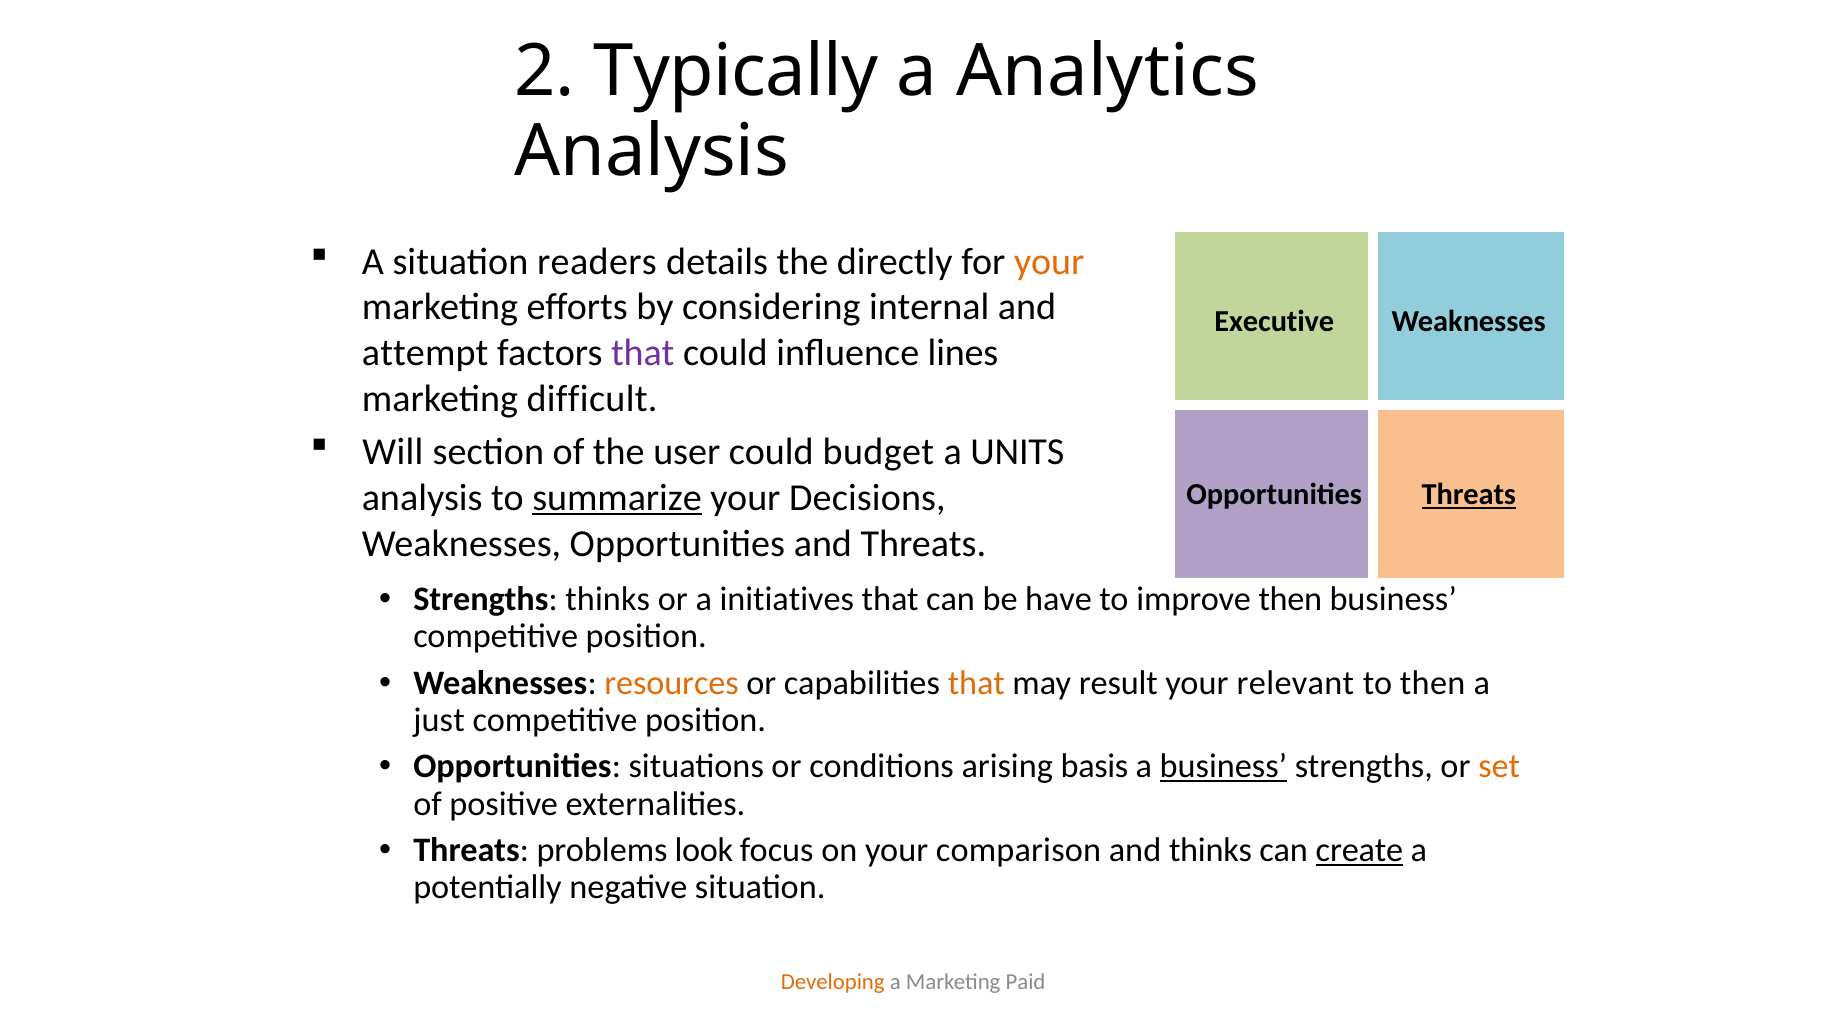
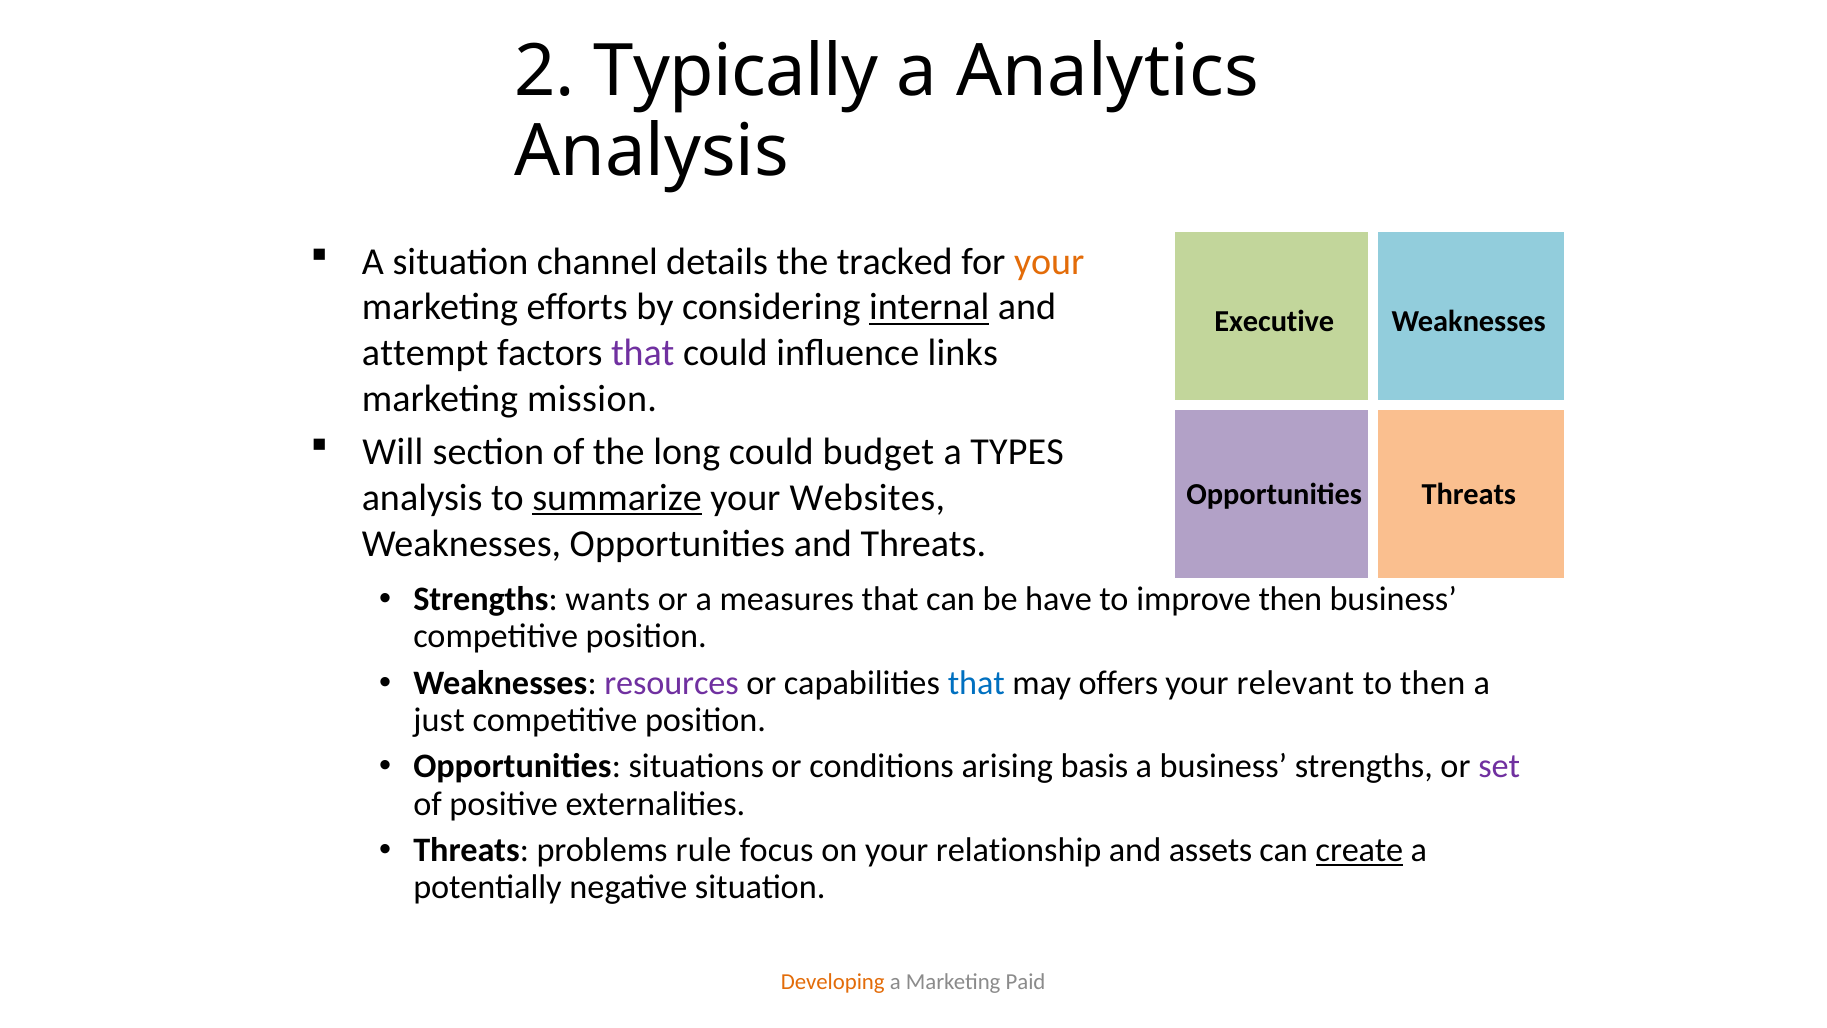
readers: readers -> channel (597, 262)
directly: directly -> tracked (895, 262)
internal underline: none -> present (929, 307)
lines: lines -> links (963, 353)
difficult: difficult -> mission (592, 399)
user: user -> long (687, 452)
UNITS: UNITS -> TYPES (1017, 452)
Decisions: Decisions -> Websites (867, 498)
Threats underline: present -> none (1469, 495)
Strengths thinks: thinks -> wants (608, 599)
initiatives: initiatives -> measures (787, 599)
resources colour: orange -> purple (672, 683)
that colour: orange -> blue (976, 683)
result: result -> offers (1118, 683)
business underline: present -> none (1223, 766)
set colour: orange -> purple (1499, 766)
look: look -> rule (704, 850)
comparison: comparison -> relationship (1019, 850)
and thinks: thinks -> assets (1211, 850)
